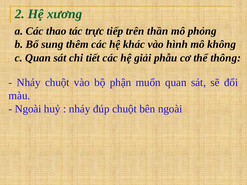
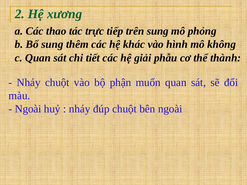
trên thần: thần -> sung (158, 31)
thông: thông -> thành (226, 58)
